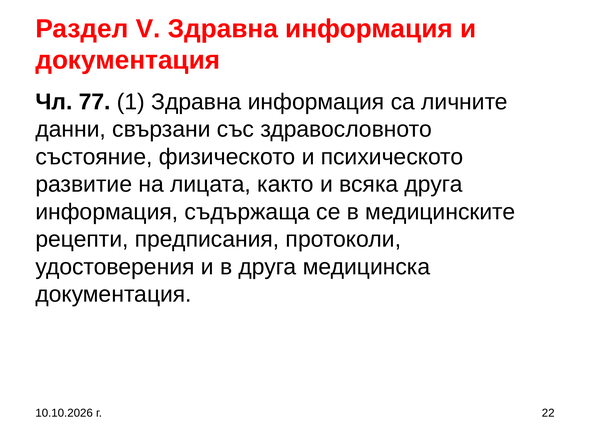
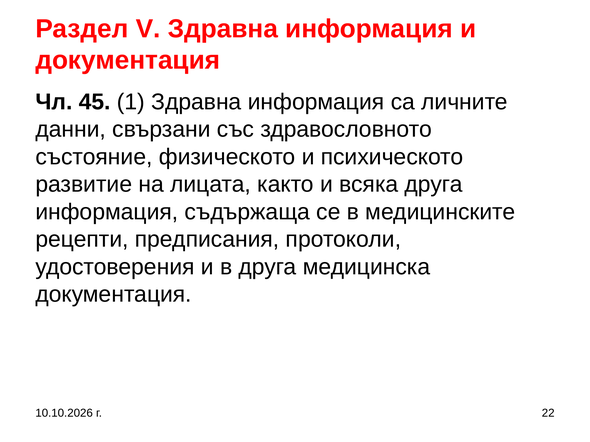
77: 77 -> 45 (95, 102)
